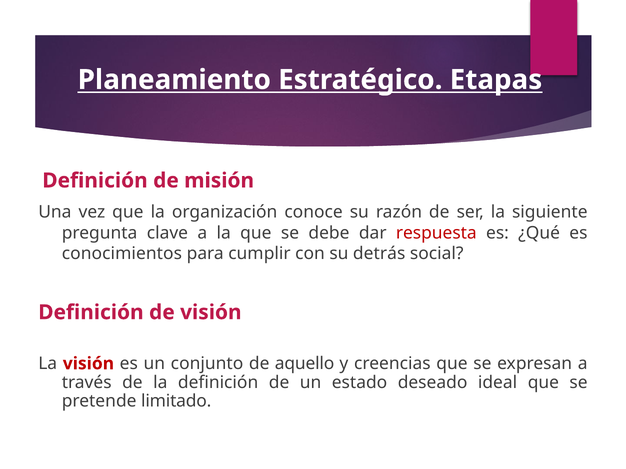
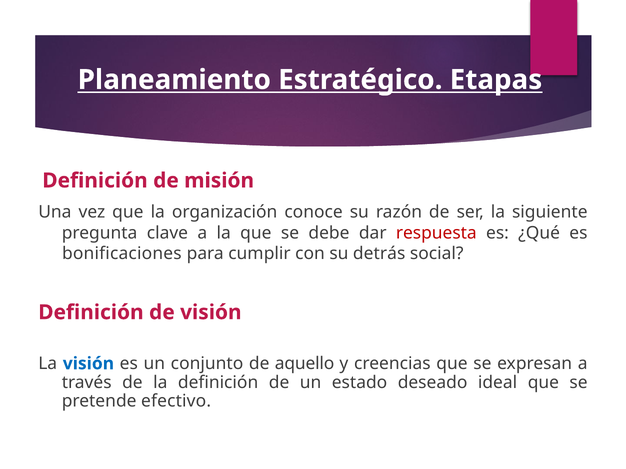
conocimientos: conocimientos -> bonificaciones (122, 254)
visión colour: red -> blue (88, 364)
limitado: limitado -> efectivo (176, 402)
